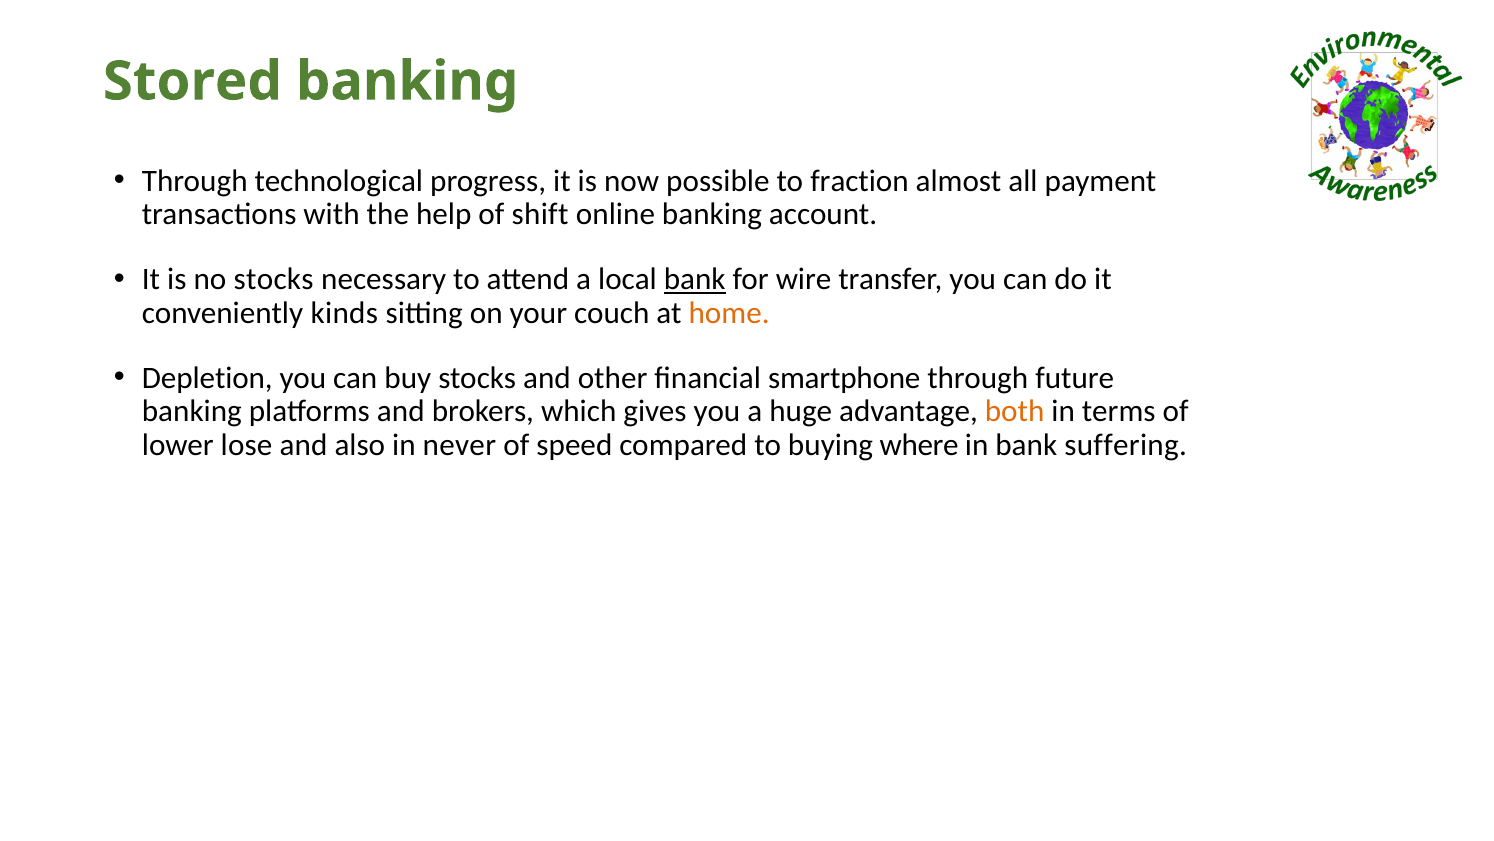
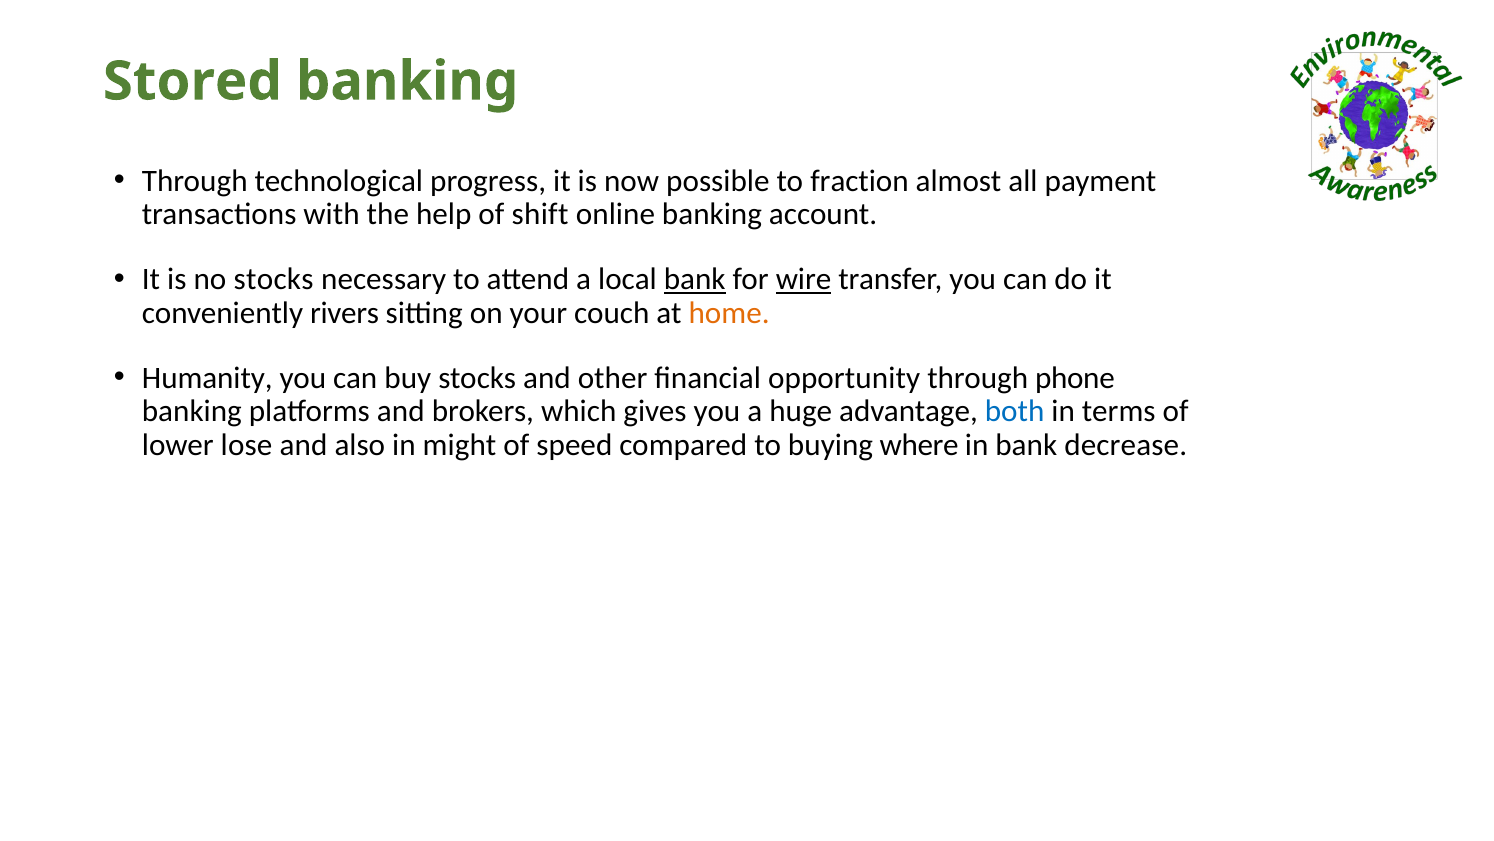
wire underline: none -> present (804, 279)
kinds: kinds -> rivers (345, 313)
Depletion: Depletion -> Humanity (207, 378)
smartphone: smartphone -> opportunity (844, 378)
future: future -> phone (1075, 378)
both colour: orange -> blue (1015, 411)
never: never -> might (460, 445)
suffering: suffering -> decrease (1126, 445)
